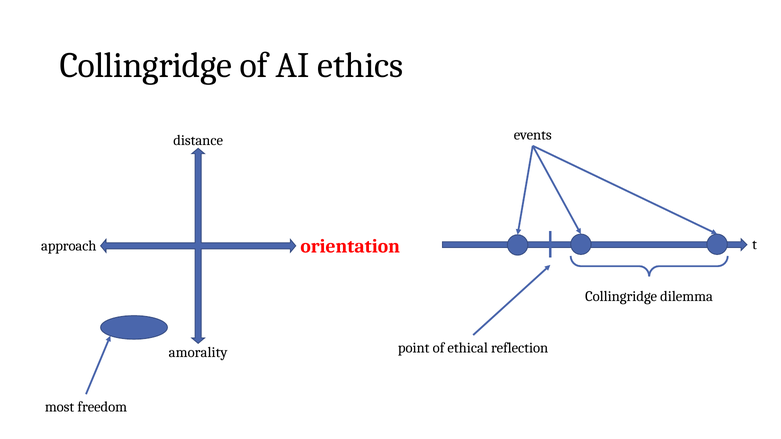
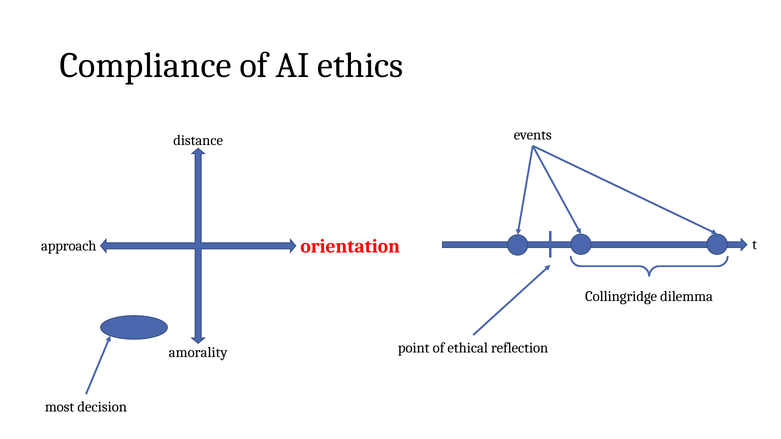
Collingridge: Collingridge -> Compliance (146, 66)
freedom: freedom -> decision (102, 407)
